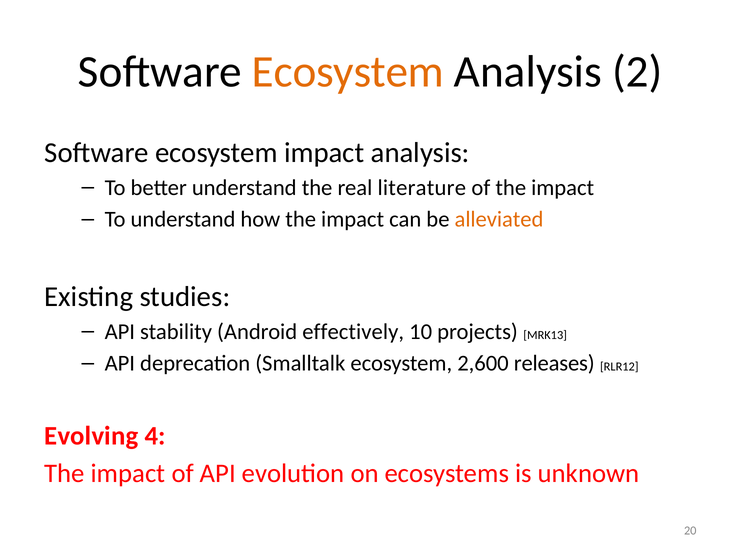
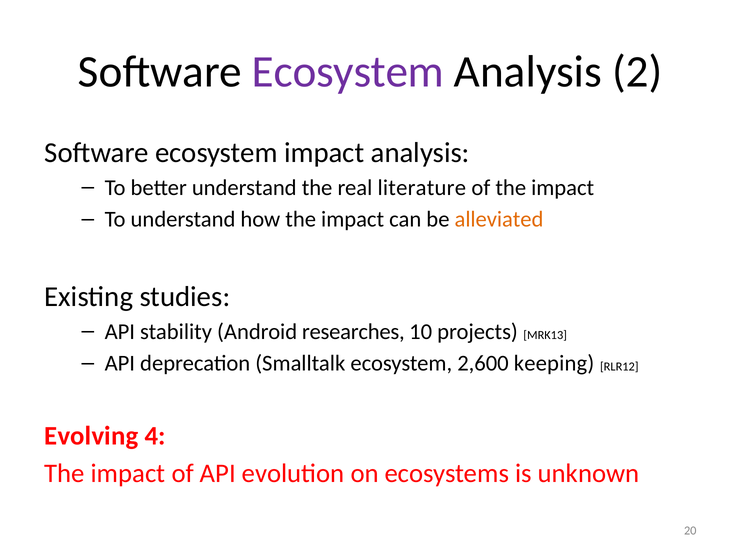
Ecosystem colour: orange -> purple (348, 72)
effectively: effectively -> researches (353, 331)
releases: releases -> keeping (554, 363)
